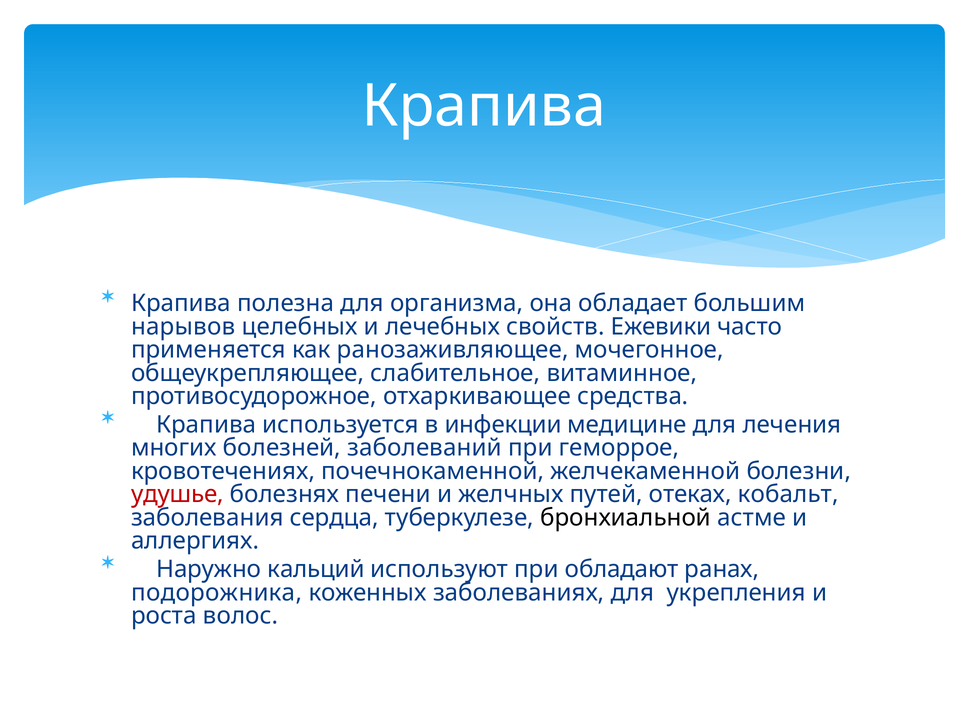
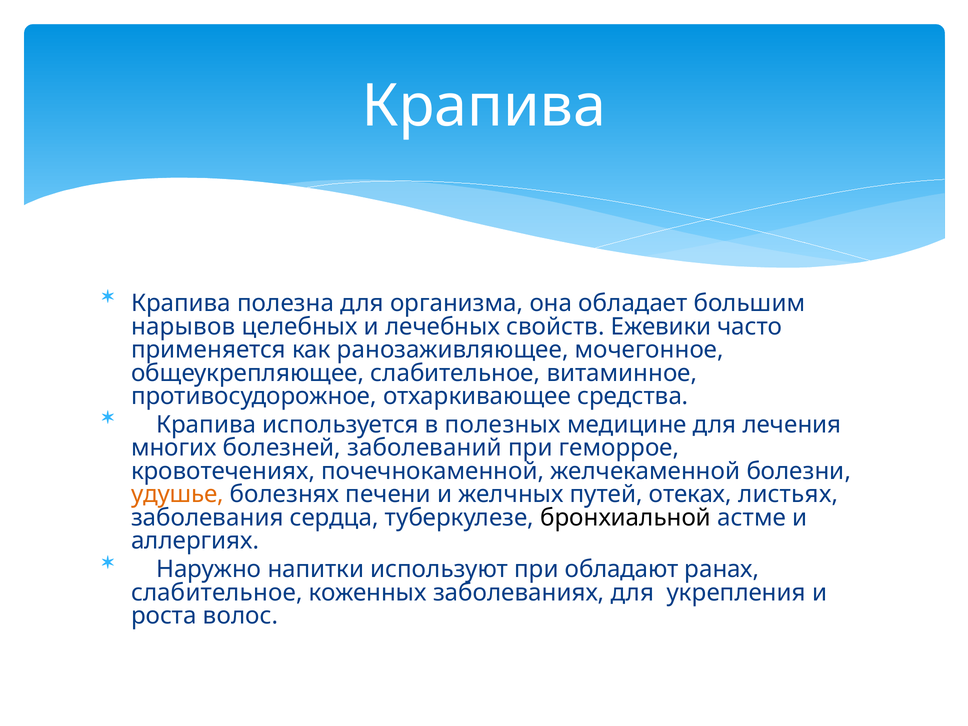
инфекции: инфекции -> полезных (503, 425)
удушье colour: red -> orange (177, 494)
кобальт: кобальт -> листьях (788, 494)
кальций: кальций -> напитки (316, 569)
подорожника: подорожника -> слабительное (217, 593)
